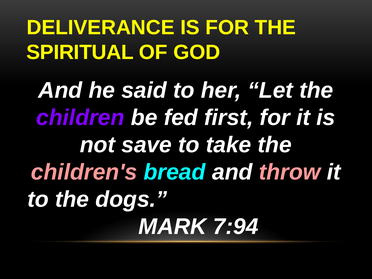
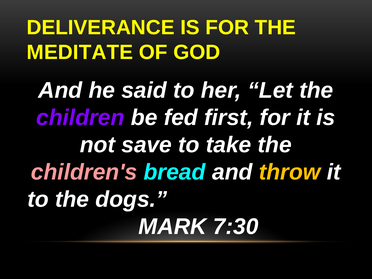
SPIRITUAL: SPIRITUAL -> MEDITATE (80, 52)
throw colour: pink -> yellow (290, 172)
7:94: 7:94 -> 7:30 (236, 227)
